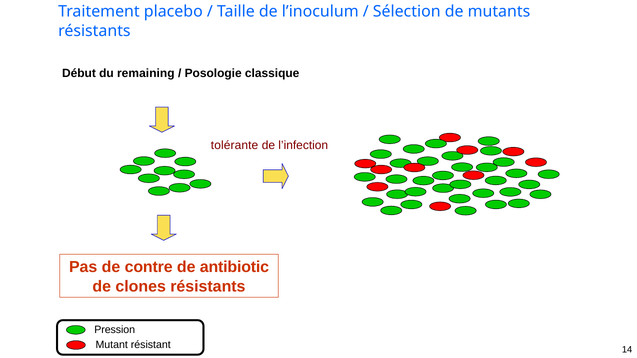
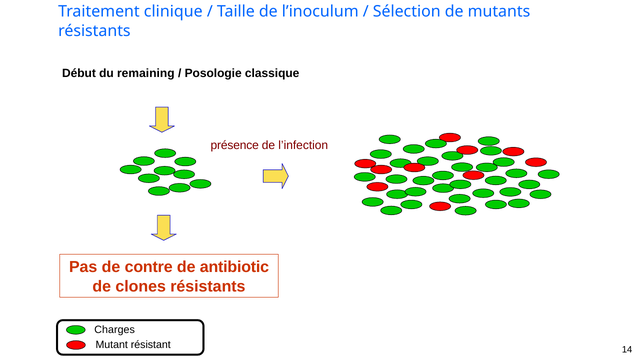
placebo: placebo -> clinique (173, 12)
tolérante: tolérante -> présence (235, 145)
Pression: Pression -> Charges (115, 330)
